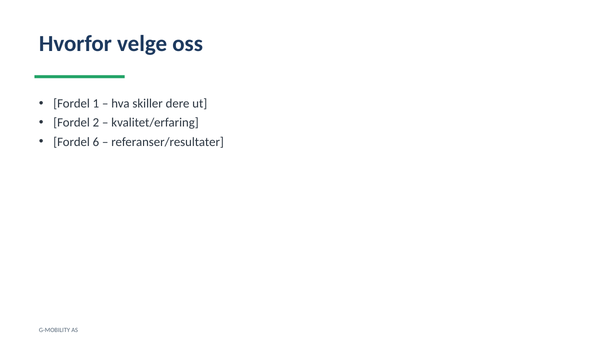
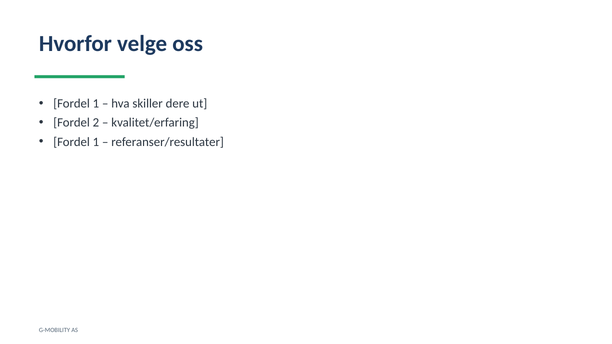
6: 6 -> 1 (96, 142)
